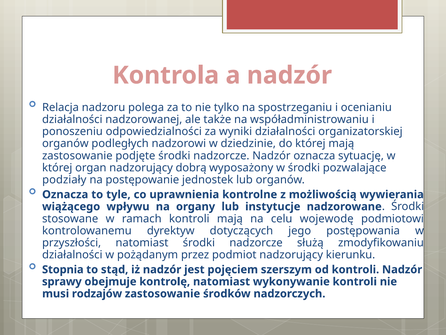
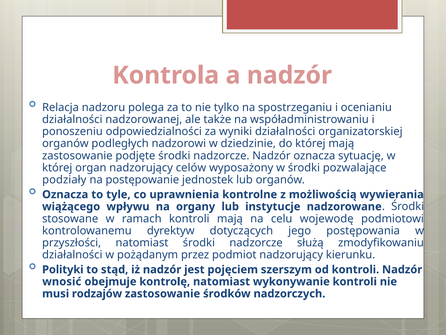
dobrą: dobrą -> celów (191, 167)
Stopnia: Stopnia -> Polityki (63, 269)
sprawy: sprawy -> wnosić (62, 281)
